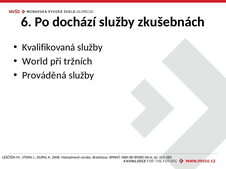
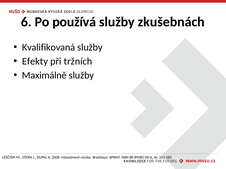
dochází: dochází -> používá (74, 22)
World: World -> Efekty (35, 61)
Prováděná: Prováděná -> Maximálně (44, 76)
